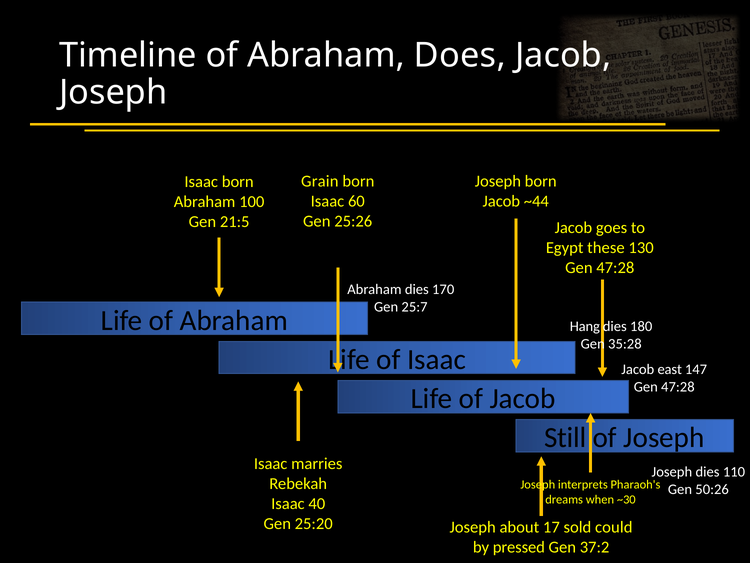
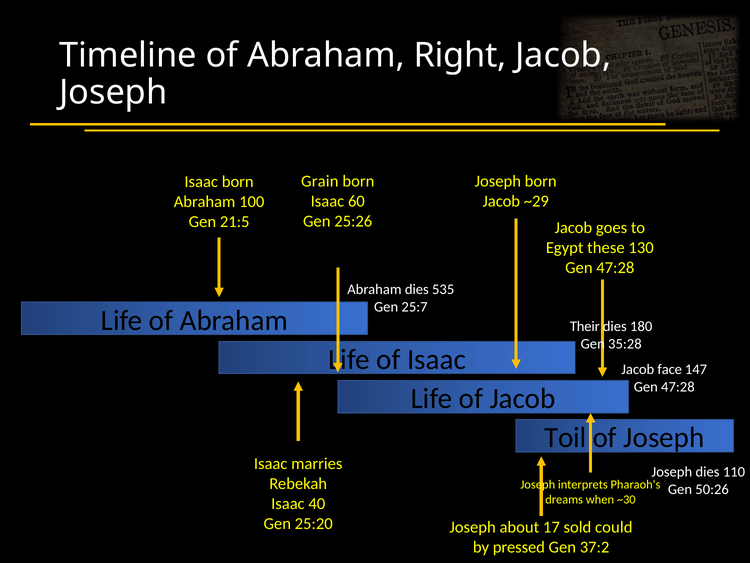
Does: Does -> Right (460, 55)
~44: ~44 -> ~29 (536, 201)
170: 170 -> 535 (443, 289)
Hang: Hang -> Their (585, 326)
east: east -> face (670, 369)
Still: Still -> Toil (565, 437)
